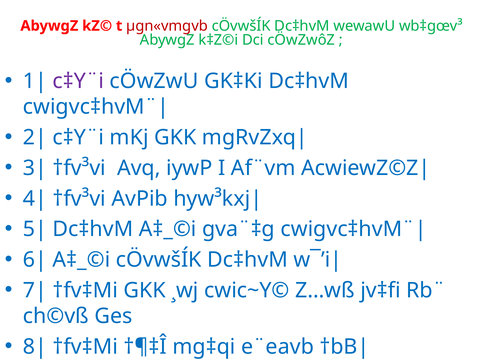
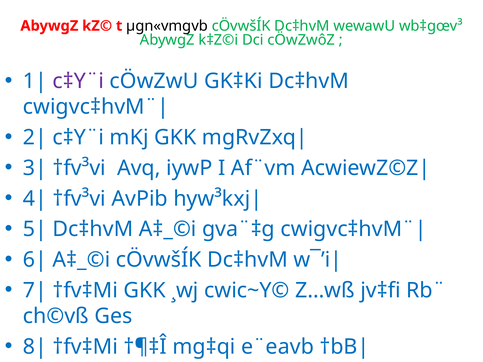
µgn«vmgvb colour: red -> black (167, 26)
